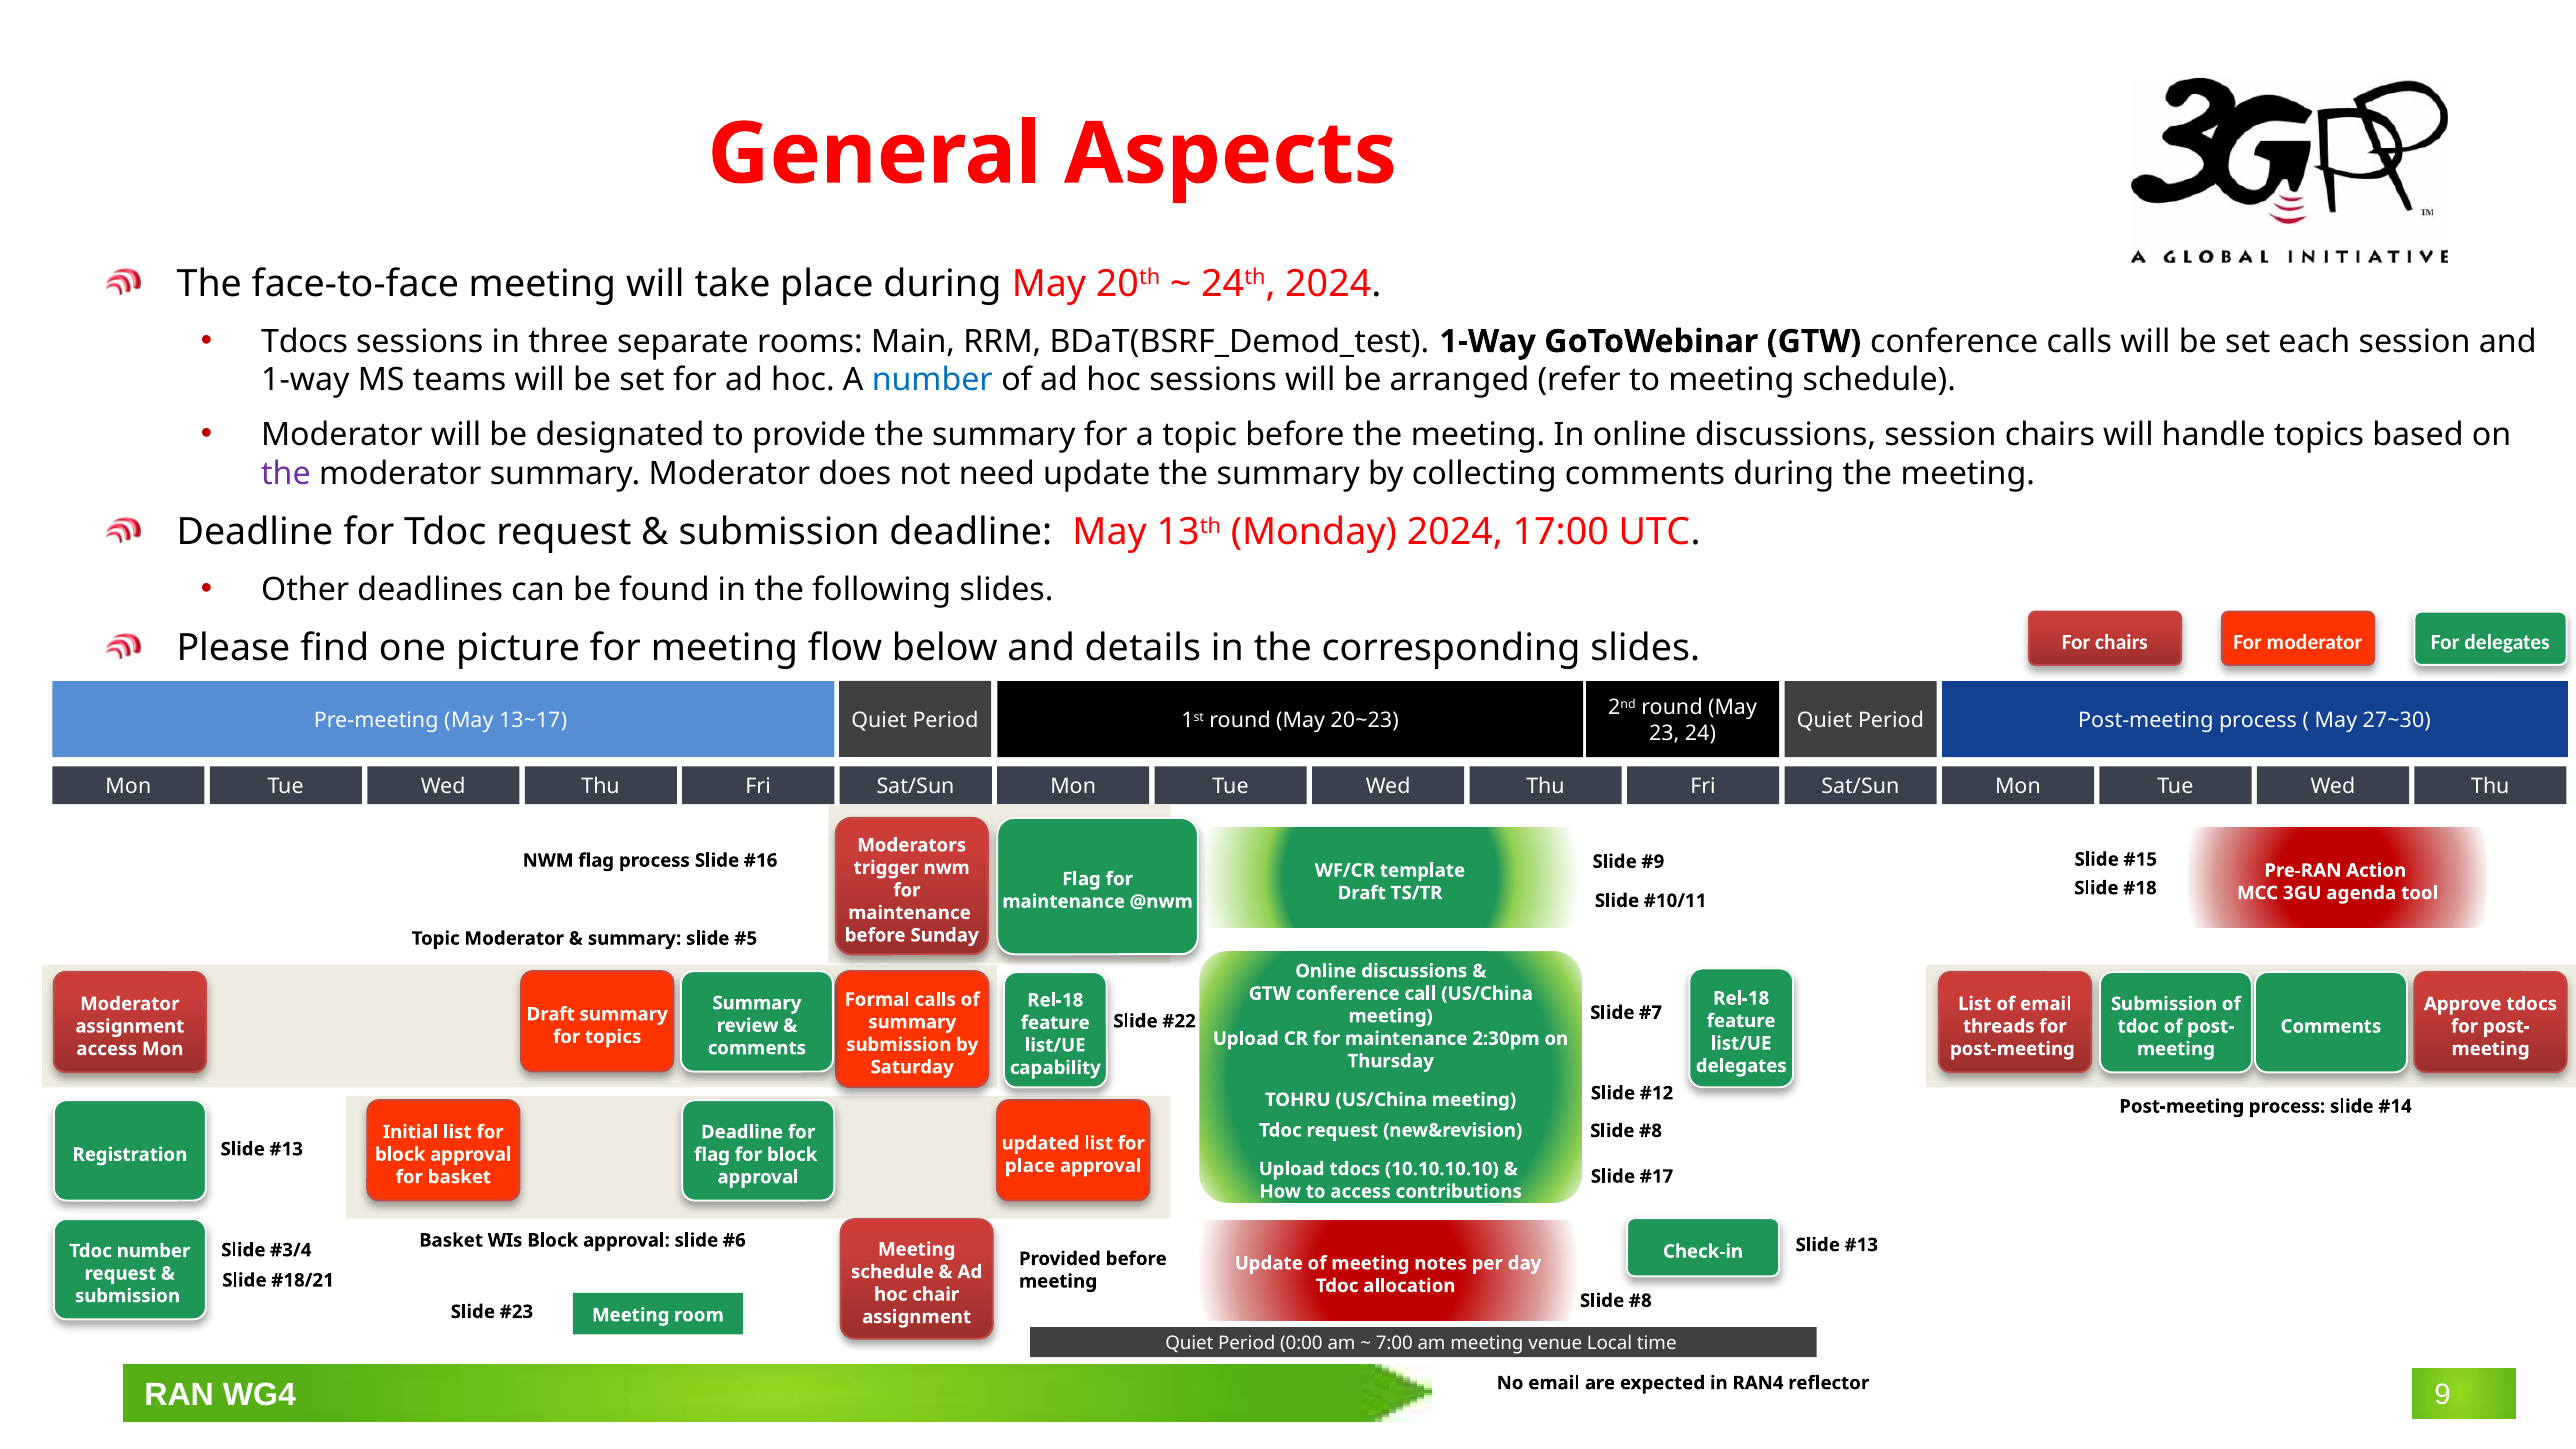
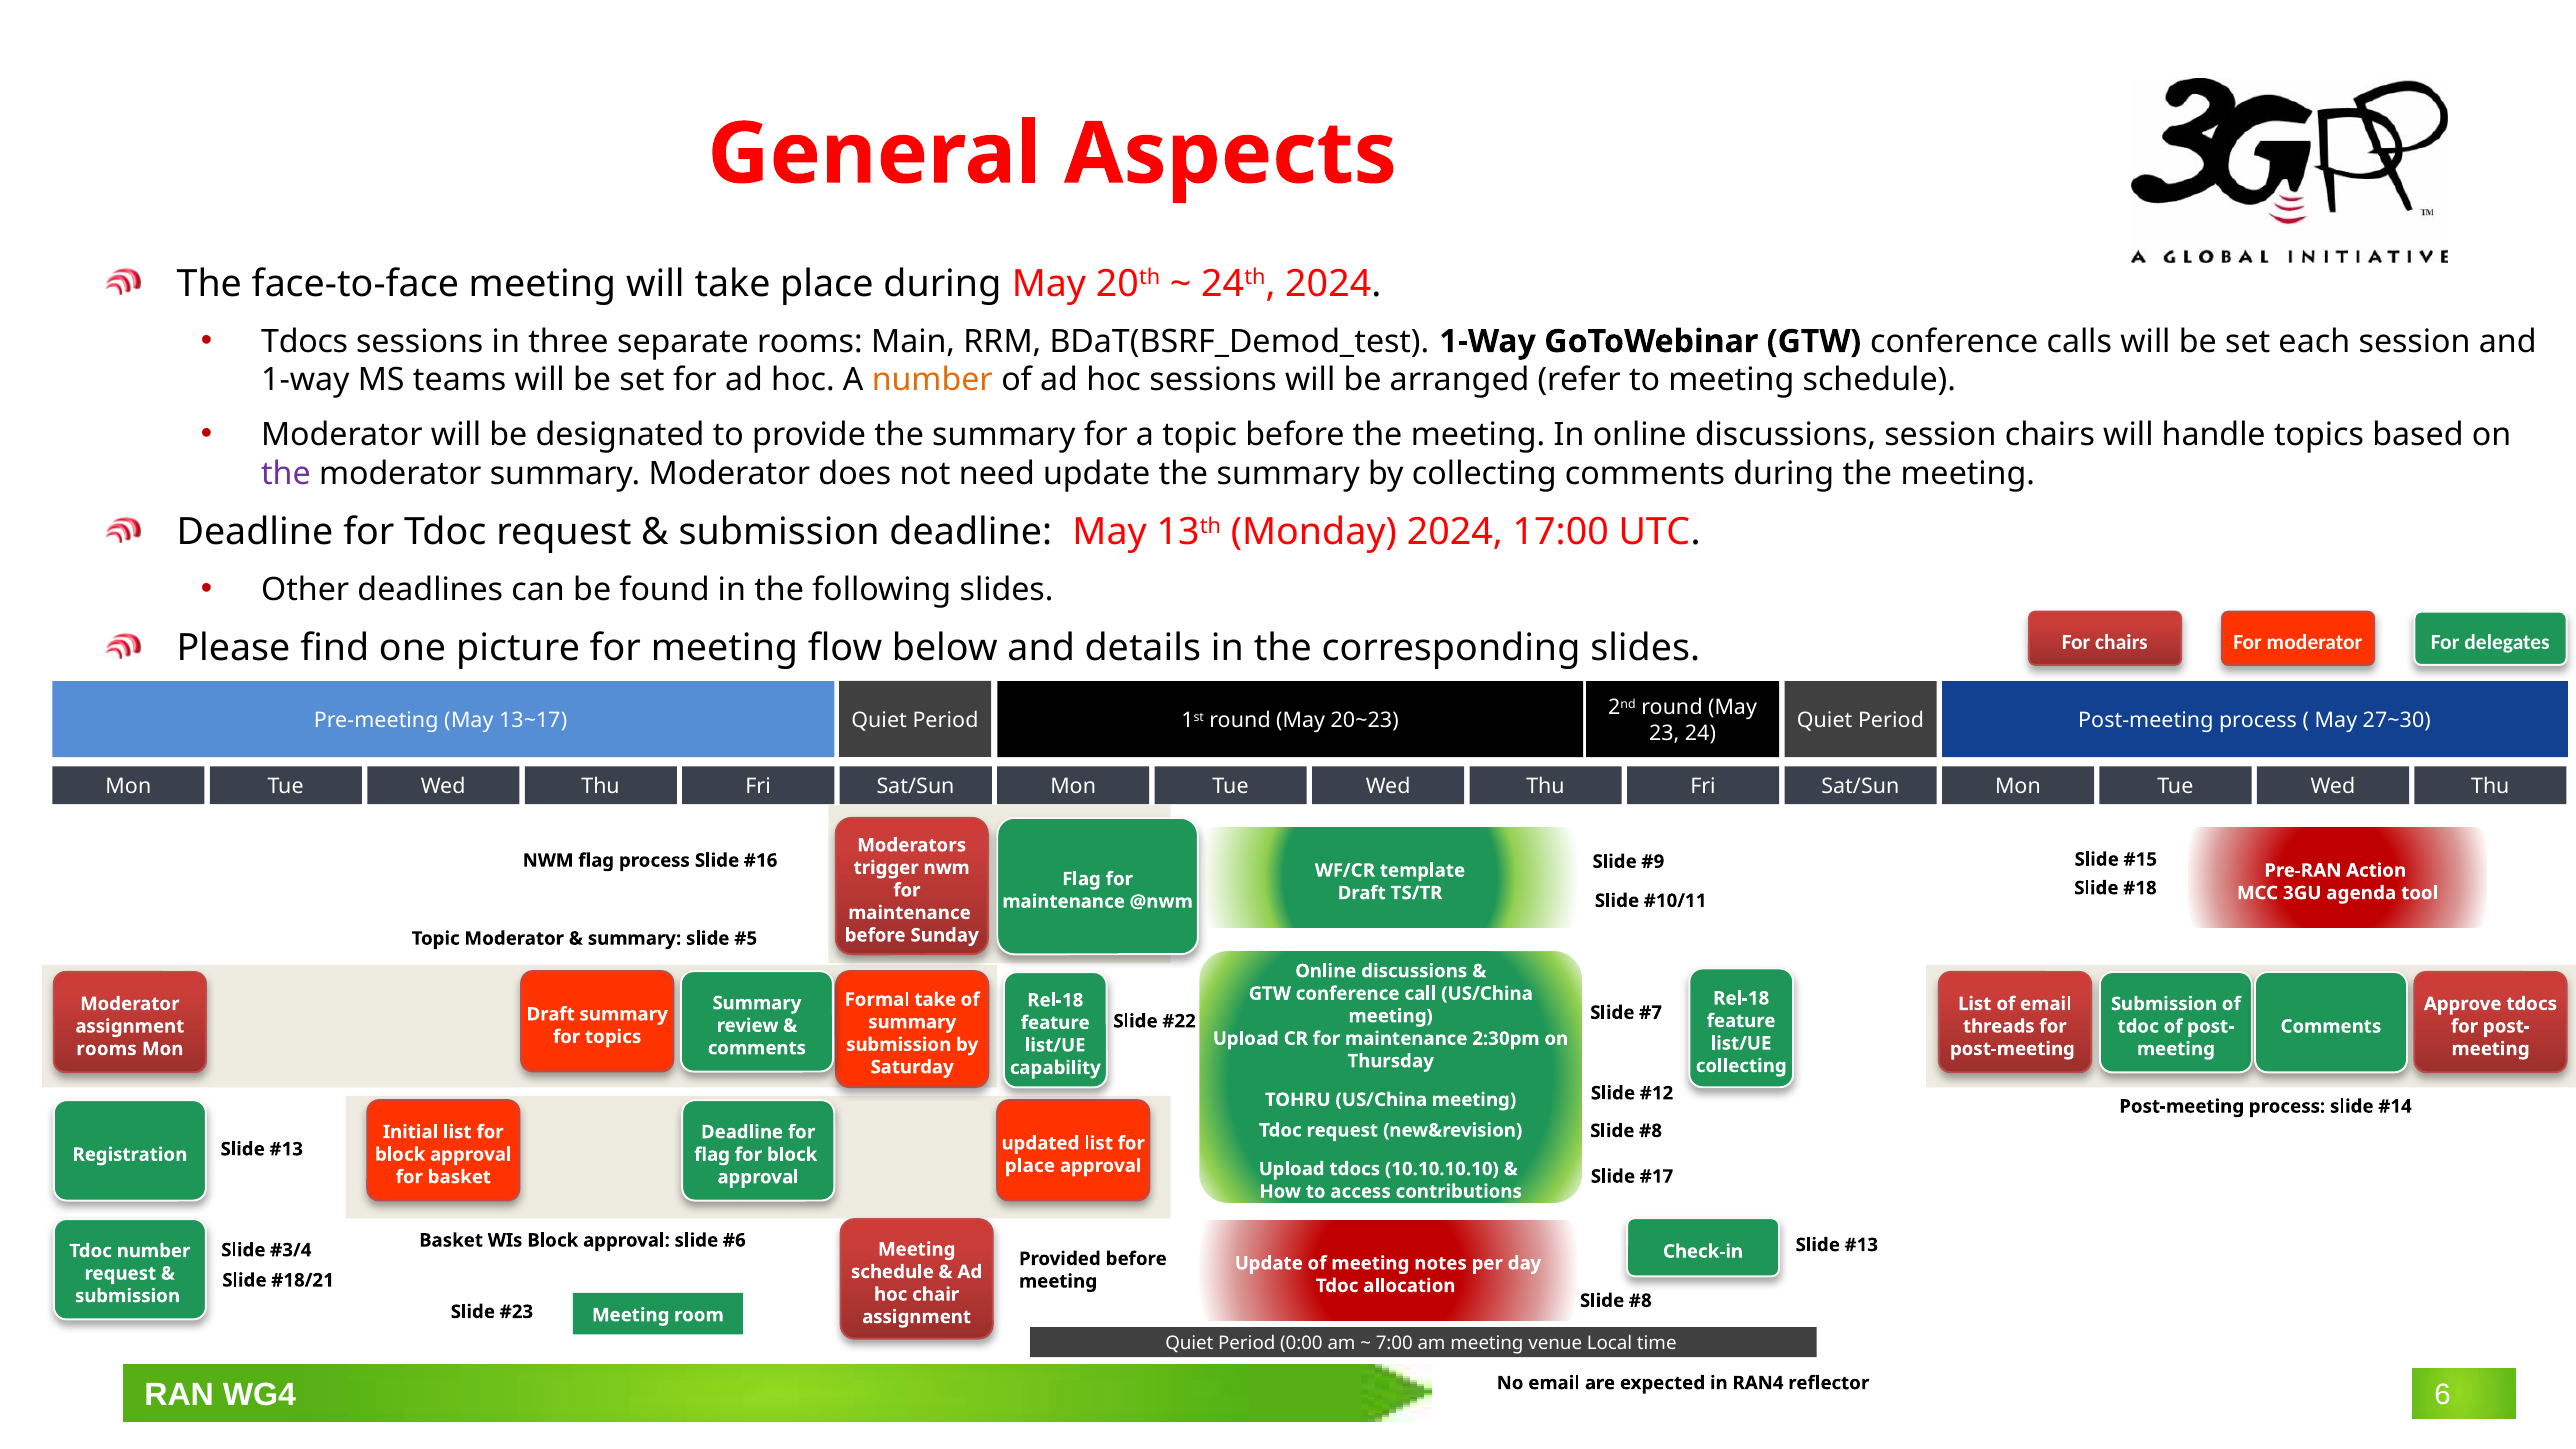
number colour: blue -> orange (932, 380)
Formal calls: calls -> take (935, 1000)
access: access -> rooms (107, 1049)
delegates: delegates -> collecting (1741, 1066)
9: 9 -> 6 (2443, 1395)
